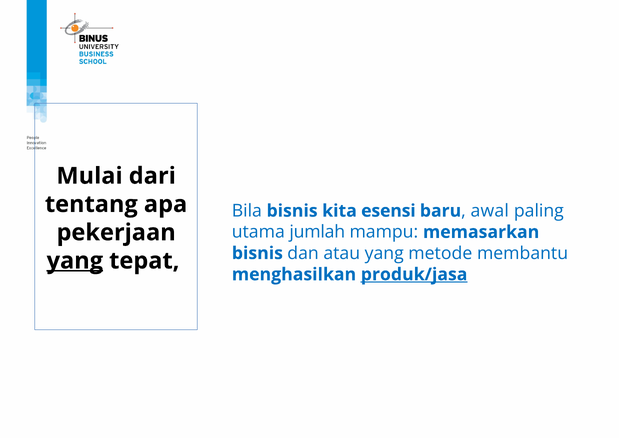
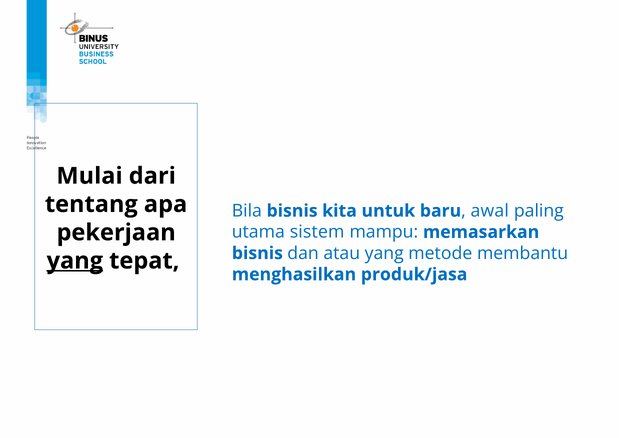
esensi: esensi -> untuk (388, 211)
jumlah: jumlah -> sistem (317, 232)
produk/jasa underline: present -> none (414, 274)
